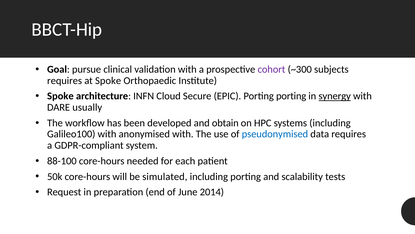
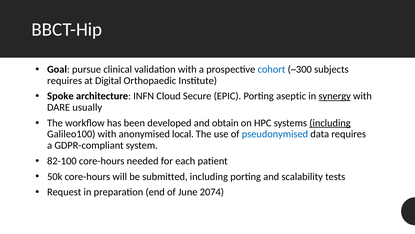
cohort colour: purple -> blue (271, 69)
at Spoke: Spoke -> Digital (108, 80)
Porting porting: porting -> aseptic (291, 96)
including underline: none -> present (330, 123)
anonymised with: with -> local (183, 134)
88-100: 88-100 -> 82-100 (62, 161)
simulated: simulated -> submitted (165, 176)
2014: 2014 -> 2074 (212, 192)
